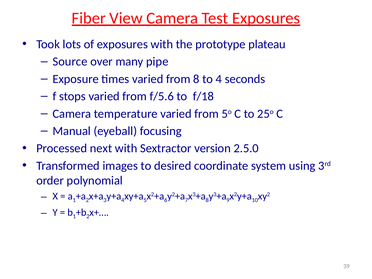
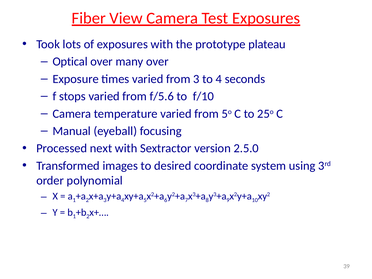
Source: Source -> Optical (70, 62)
many pipe: pipe -> over (157, 62)
from 8: 8 -> 3 (196, 79)
f/18: f/18 -> f/10 (203, 96)
